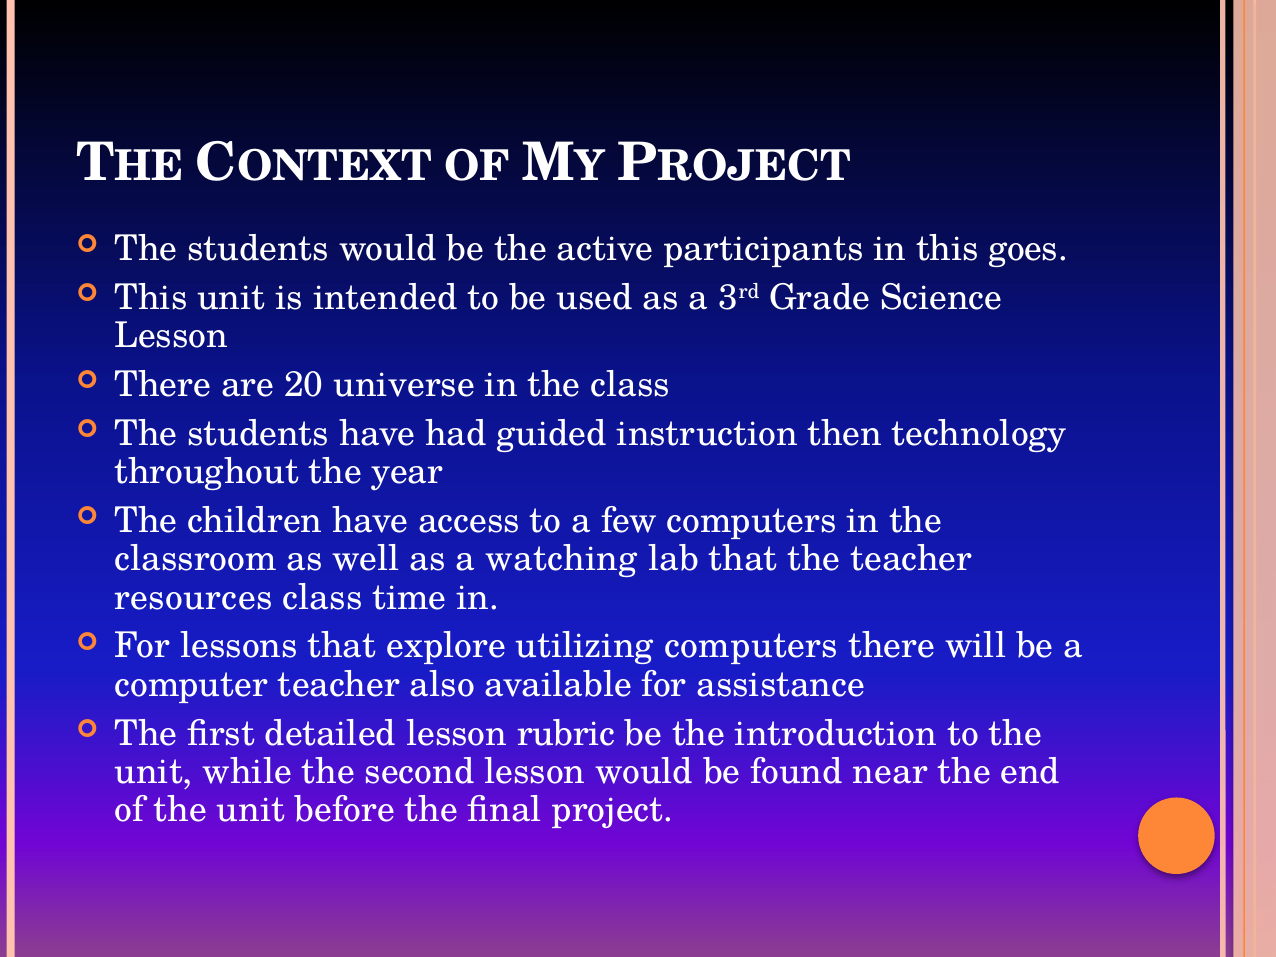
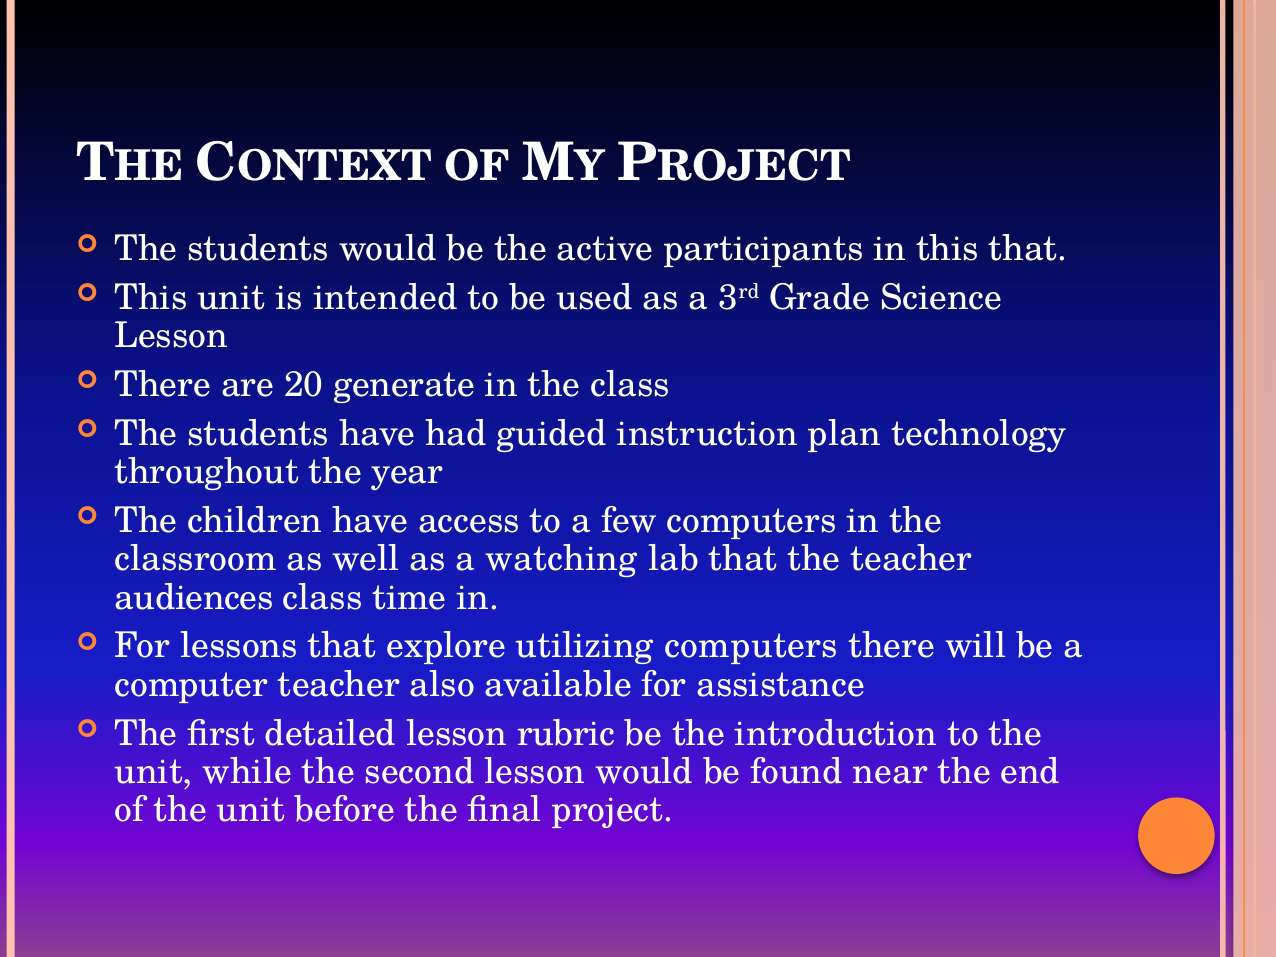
this goes: goes -> that (1028, 249)
universe: universe -> generate (404, 385)
then: then -> plan (845, 434)
resources: resources -> audiences (194, 597)
